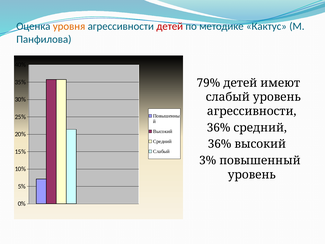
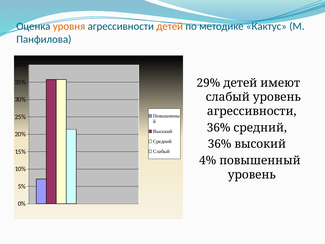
детей colour: red -> orange (170, 26)
79%: 79% -> 29% (208, 83)
3%: 3% -> 4% (208, 160)
